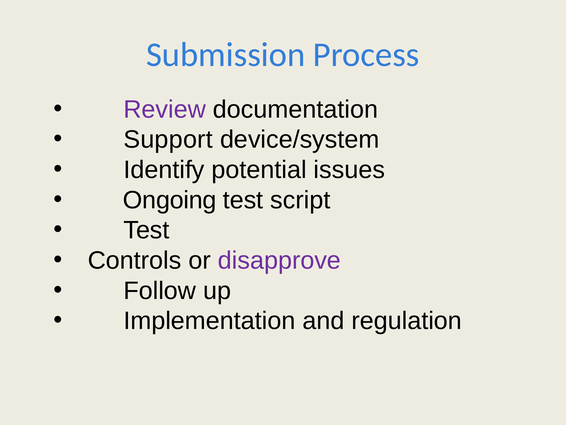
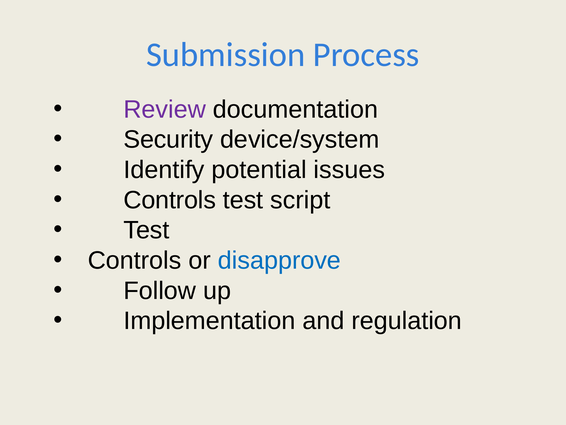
Support: Support -> Security (168, 139)
Ongoing: Ongoing -> Controls (170, 200)
disapprove colour: purple -> blue (279, 260)
